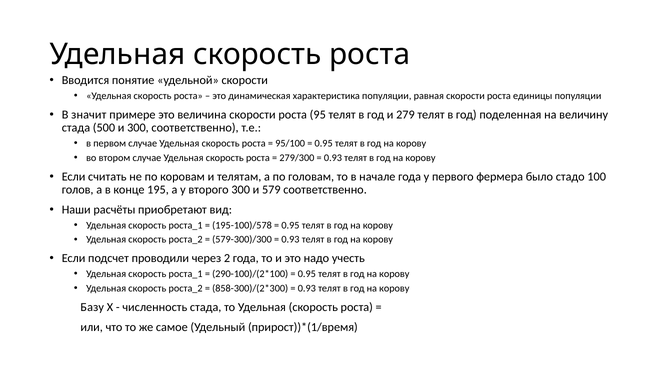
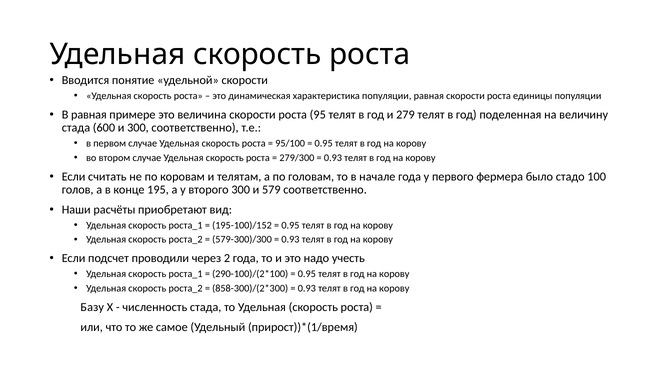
В значит: значит -> равная (89, 115)
500: 500 -> 600 (104, 128)
195-100)/578: 195-100)/578 -> 195-100)/152 (242, 225)
